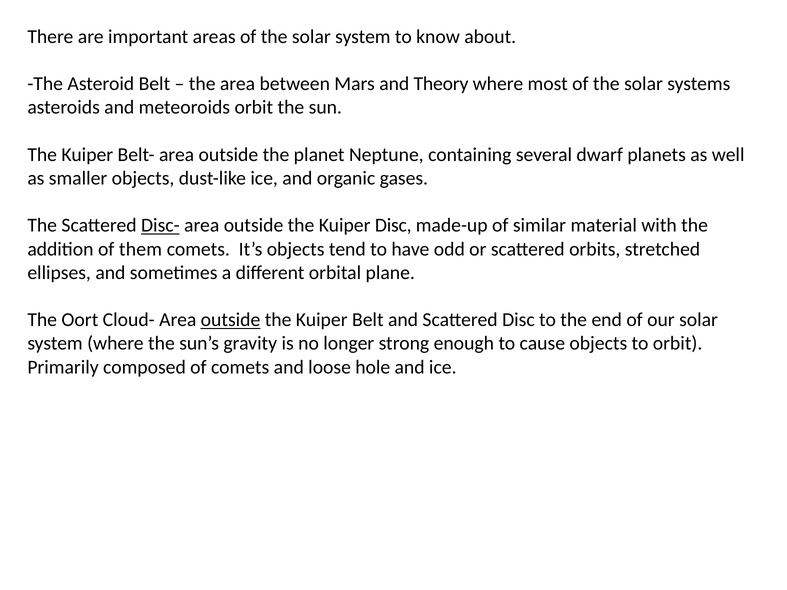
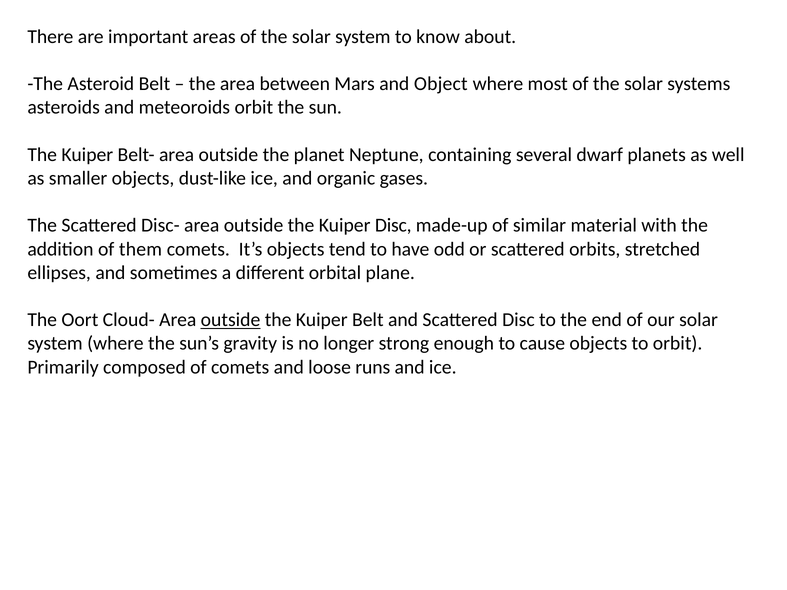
Theory: Theory -> Object (441, 84)
Disc- underline: present -> none (160, 226)
hole: hole -> runs (373, 367)
